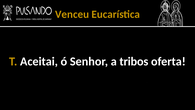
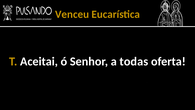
tribos: tribos -> todas (134, 61)
